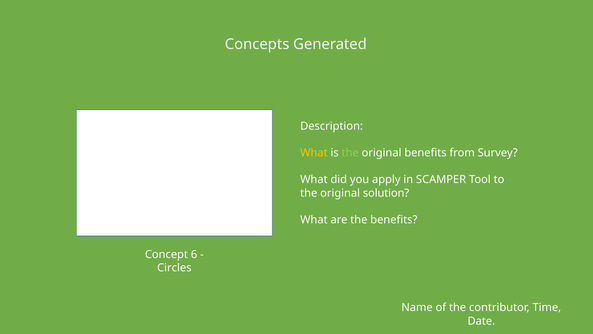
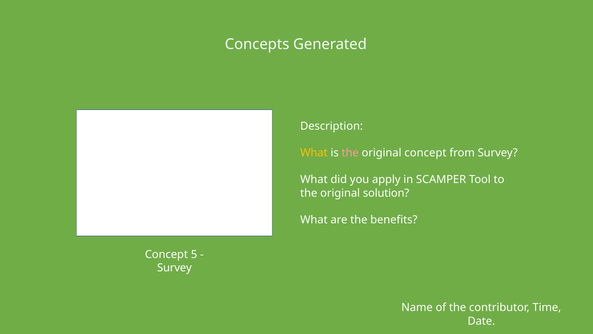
the colour: light green -> pink (350, 153)
original benefits: benefits -> concept (425, 153)
6: 6 -> 5 (194, 254)
Circles: Circles -> Survey (174, 268)
